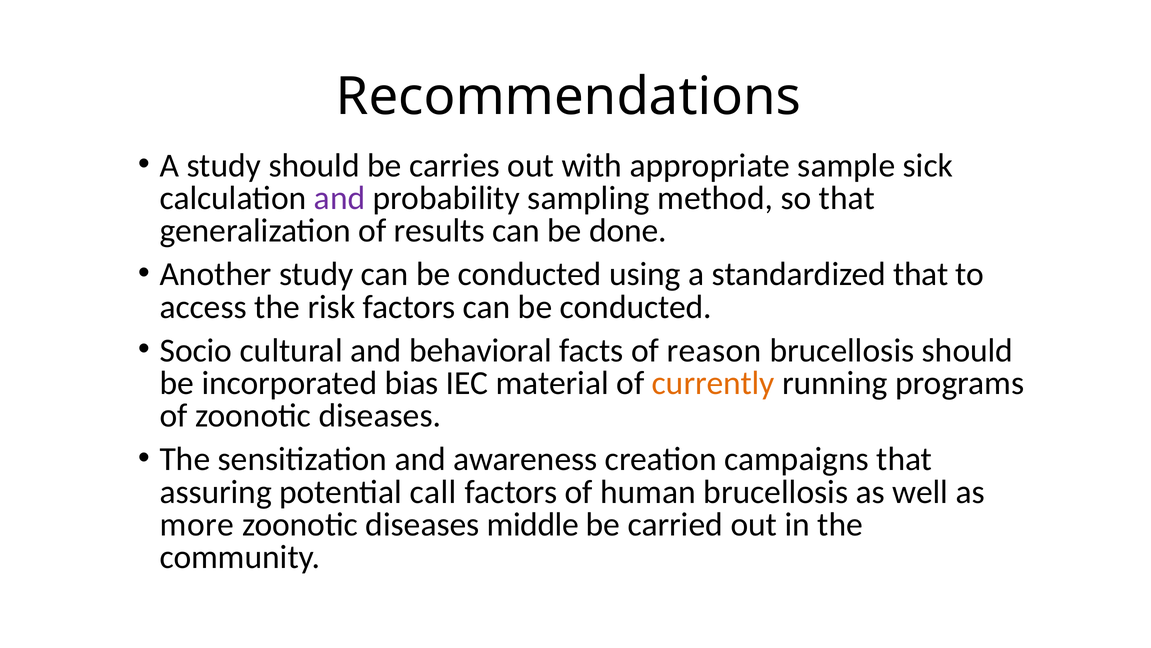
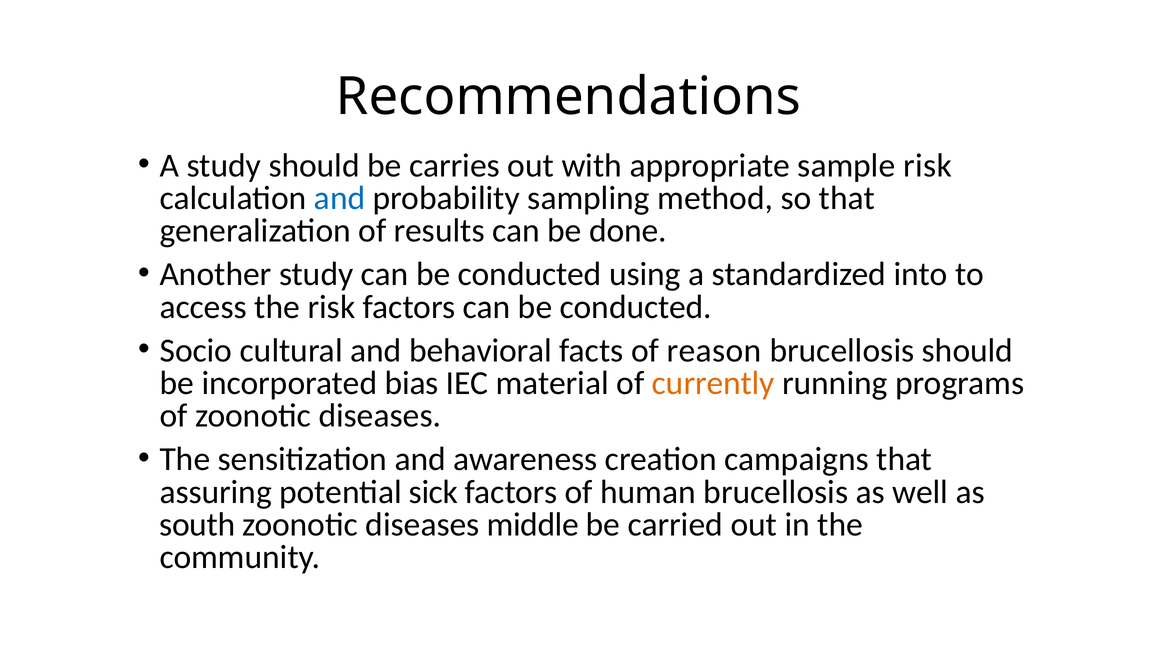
sample sick: sick -> risk (928, 165)
and colour: purple -> blue (340, 198)
standardized that: that -> into (921, 274)
call: call -> sick (433, 492)
more: more -> south (197, 524)
